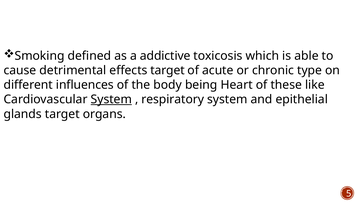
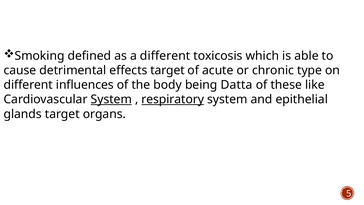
a addictive: addictive -> different (165, 56)
Heart: Heart -> Datta (237, 85)
respiratory underline: none -> present (173, 99)
